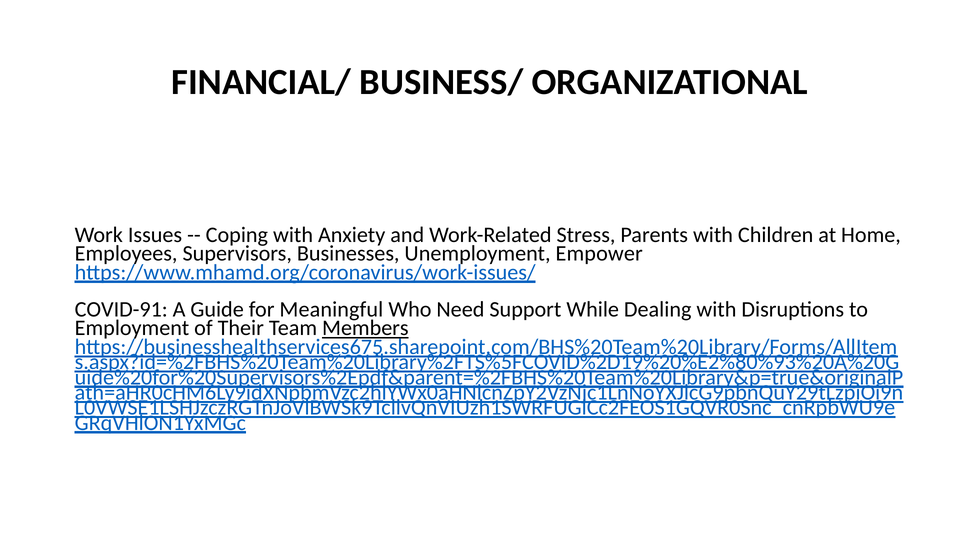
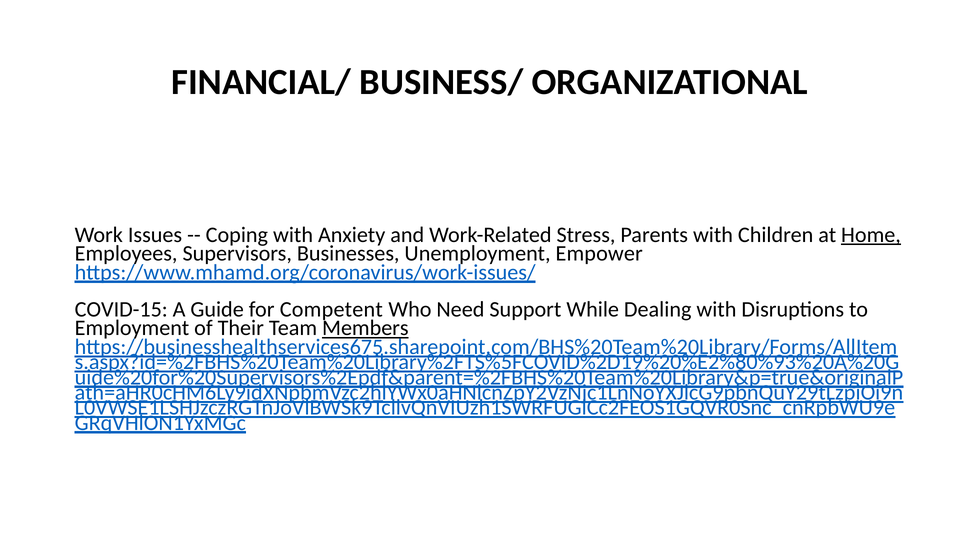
Home underline: none -> present (871, 235)
COVID-91: COVID-91 -> COVID-15 (121, 310)
Meaningful: Meaningful -> Competent (331, 310)
